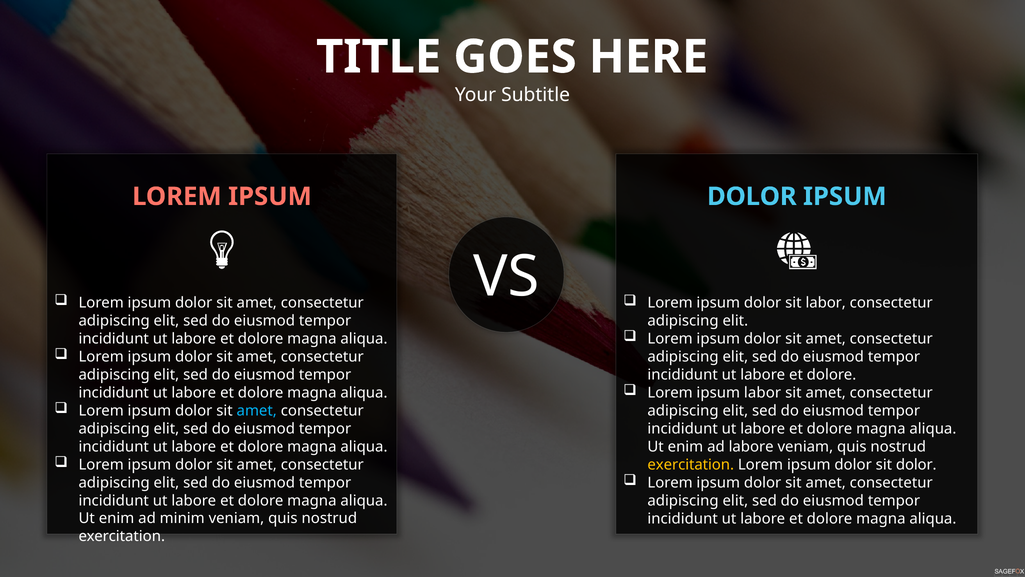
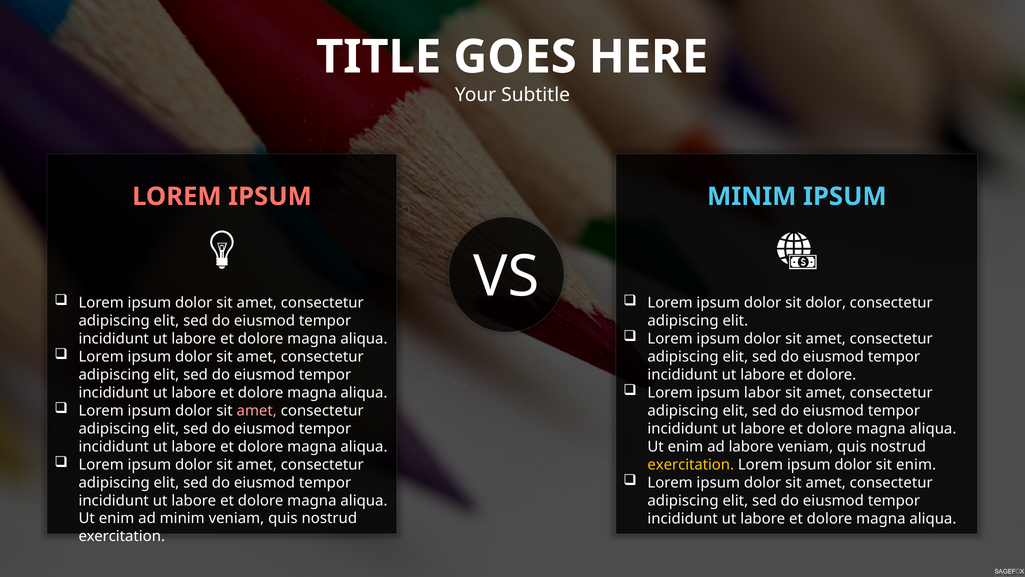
DOLOR: DOLOR -> MINIM (752, 196)
sit labor: labor -> dolor (826, 303)
amet colour: light blue -> pink (257, 410)
sit dolor: dolor -> enim (916, 464)
